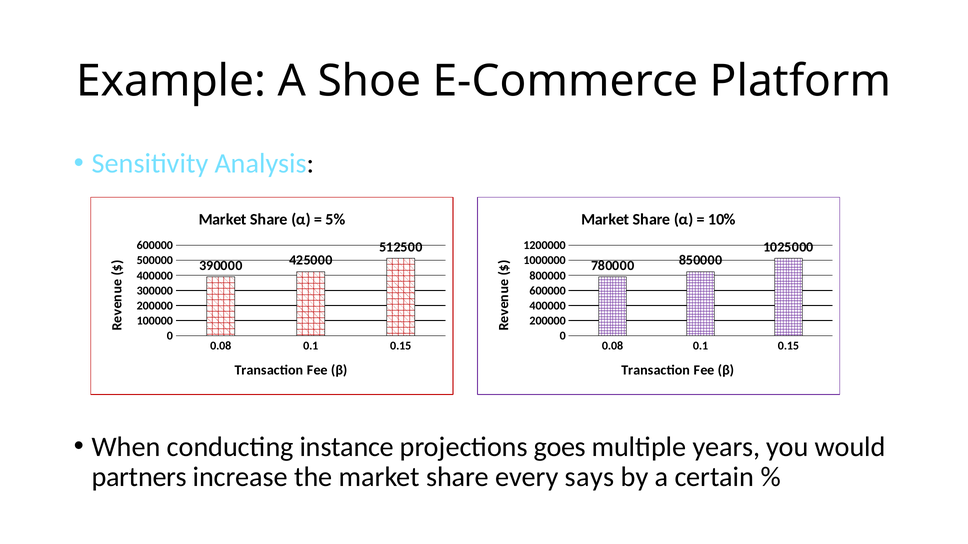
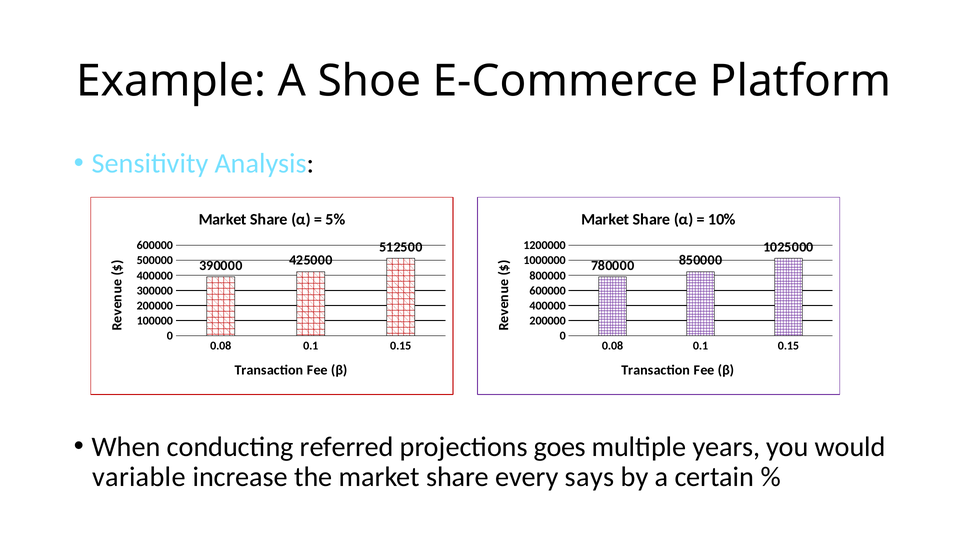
instance: instance -> referred (347, 447)
partners: partners -> variable (139, 478)
